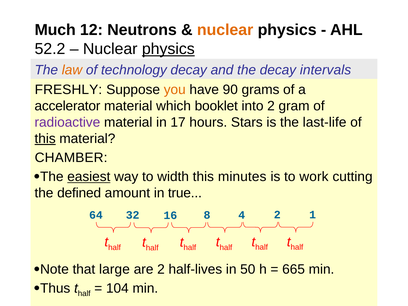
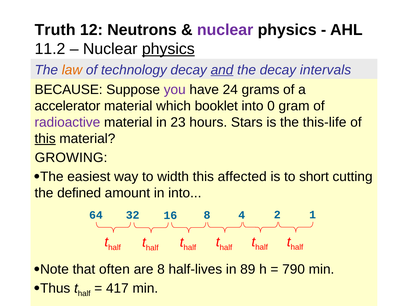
Much: Much -> Truth (55, 30)
nuclear colour: orange -> purple (225, 30)
52.2: 52.2 -> 11.2 (50, 49)
and underline: none -> present (222, 70)
FRESHLY: FRESHLY -> BECAUSE (69, 90)
you colour: orange -> purple (175, 90)
90: 90 -> 24 (230, 90)
into 2: 2 -> 0 (271, 106)
17: 17 -> 23 (178, 122)
last-life: last-life -> this-life (325, 122)
CHAMBER: CHAMBER -> GROWING (71, 158)
easiest underline: present -> none (89, 177)
minutes: minutes -> affected (242, 177)
work: work -> short (314, 177)
in true: true -> into (185, 193)
large: large -> often (114, 269)
are 2: 2 -> 8 (161, 269)
50: 50 -> 89 (248, 269)
665: 665 -> 790 (294, 269)
104: 104 -> 417 (117, 288)
